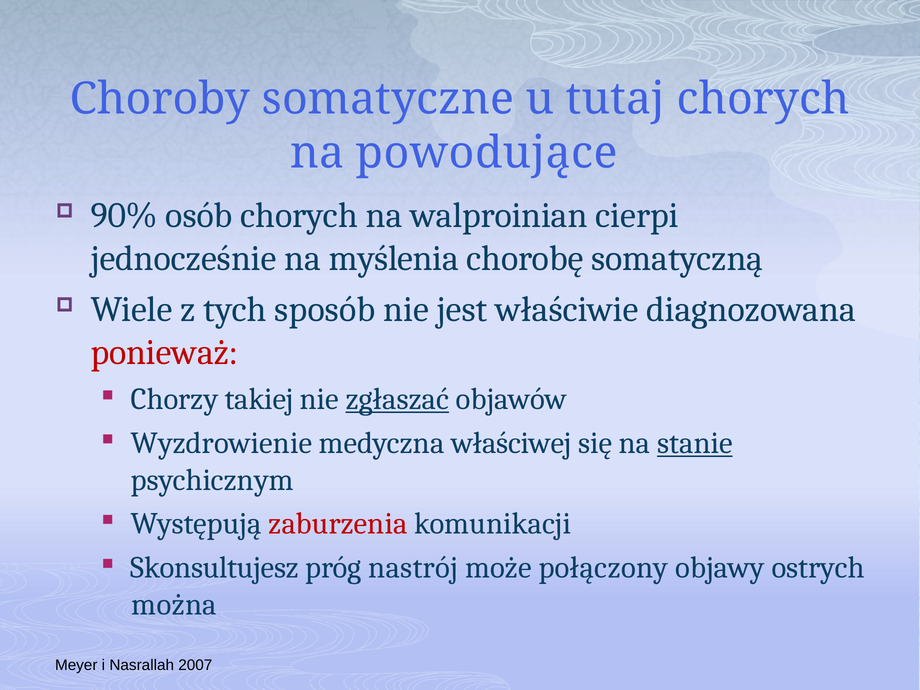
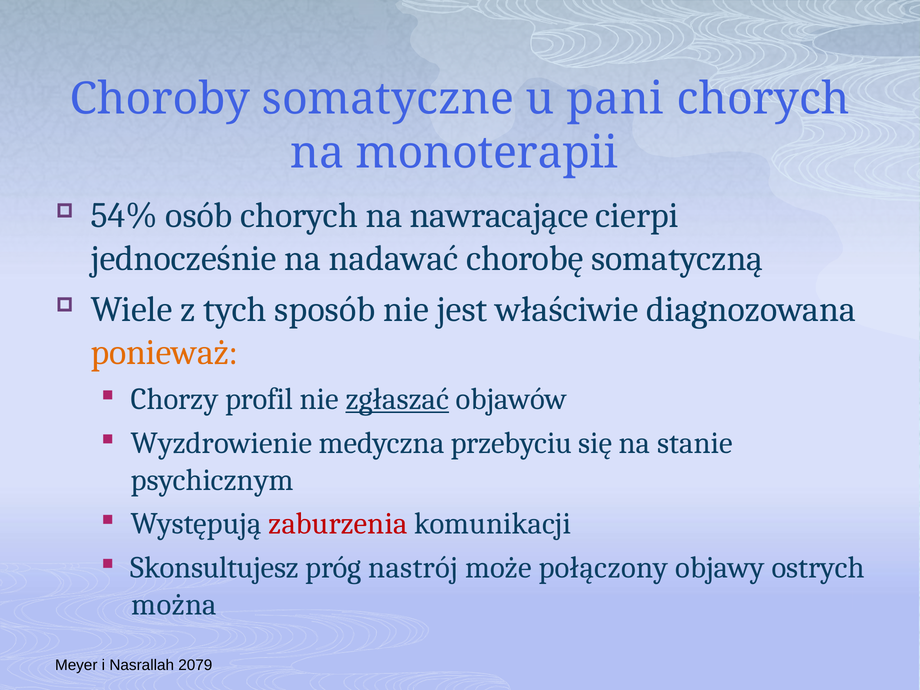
tutaj: tutaj -> pani (615, 99)
powodujące: powodujące -> monoterapii (487, 153)
90%: 90% -> 54% (124, 215)
walproinian: walproinian -> nawracające (499, 215)
myślenia: myślenia -> nadawać (394, 258)
ponieważ colour: red -> orange (164, 352)
takiej: takiej -> profil (259, 399)
właściwej: właściwej -> przebyciu (511, 443)
stanie underline: present -> none (695, 443)
2007: 2007 -> 2079 (195, 665)
